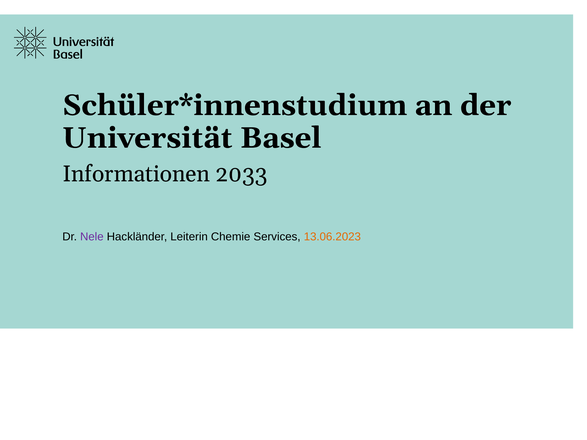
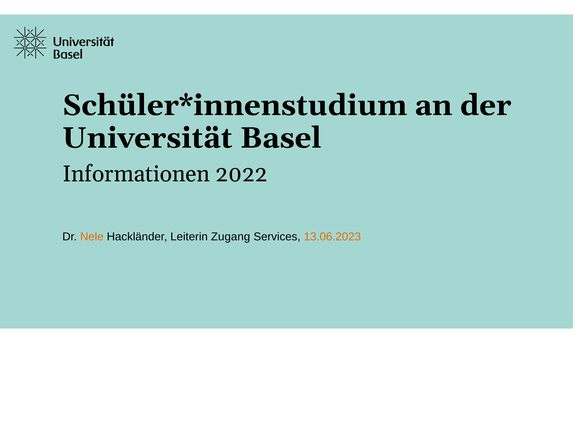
2033: 2033 -> 2022 (241, 174)
Nele colour: purple -> orange (92, 237)
Chemie: Chemie -> Zugang (231, 237)
